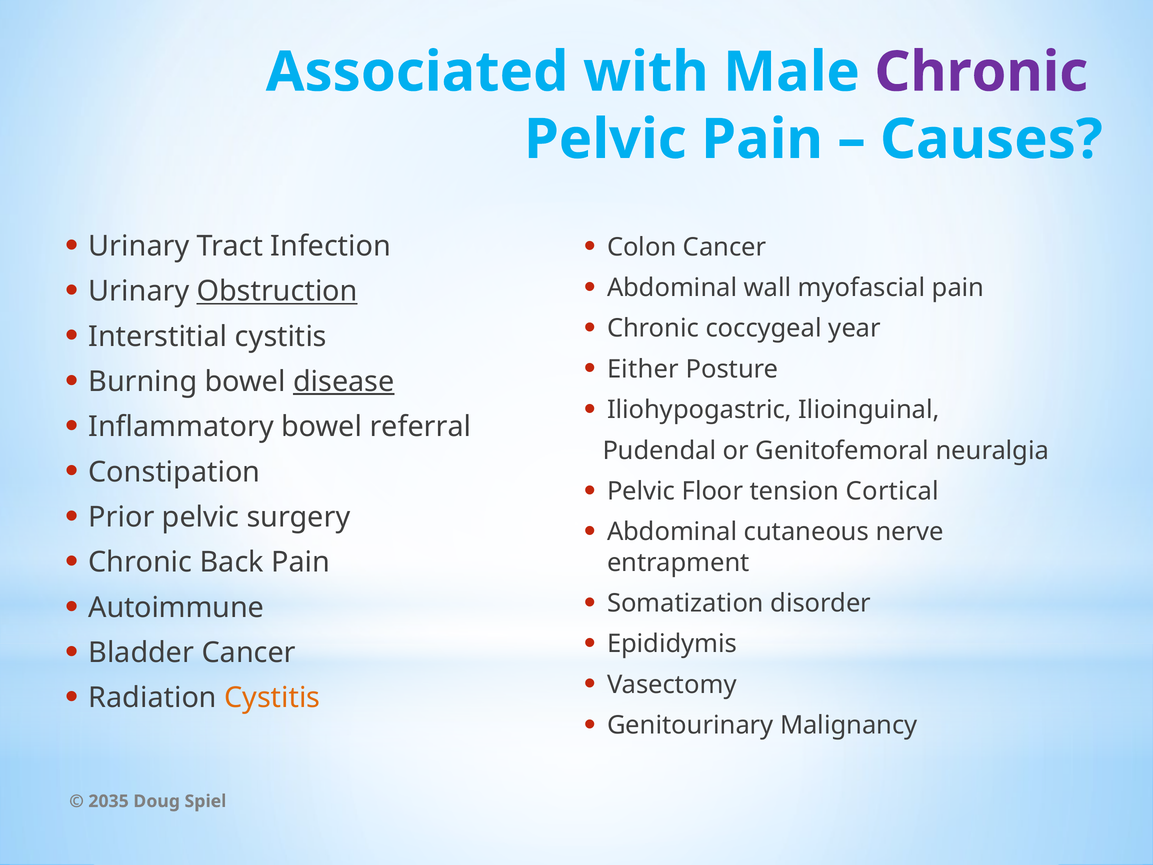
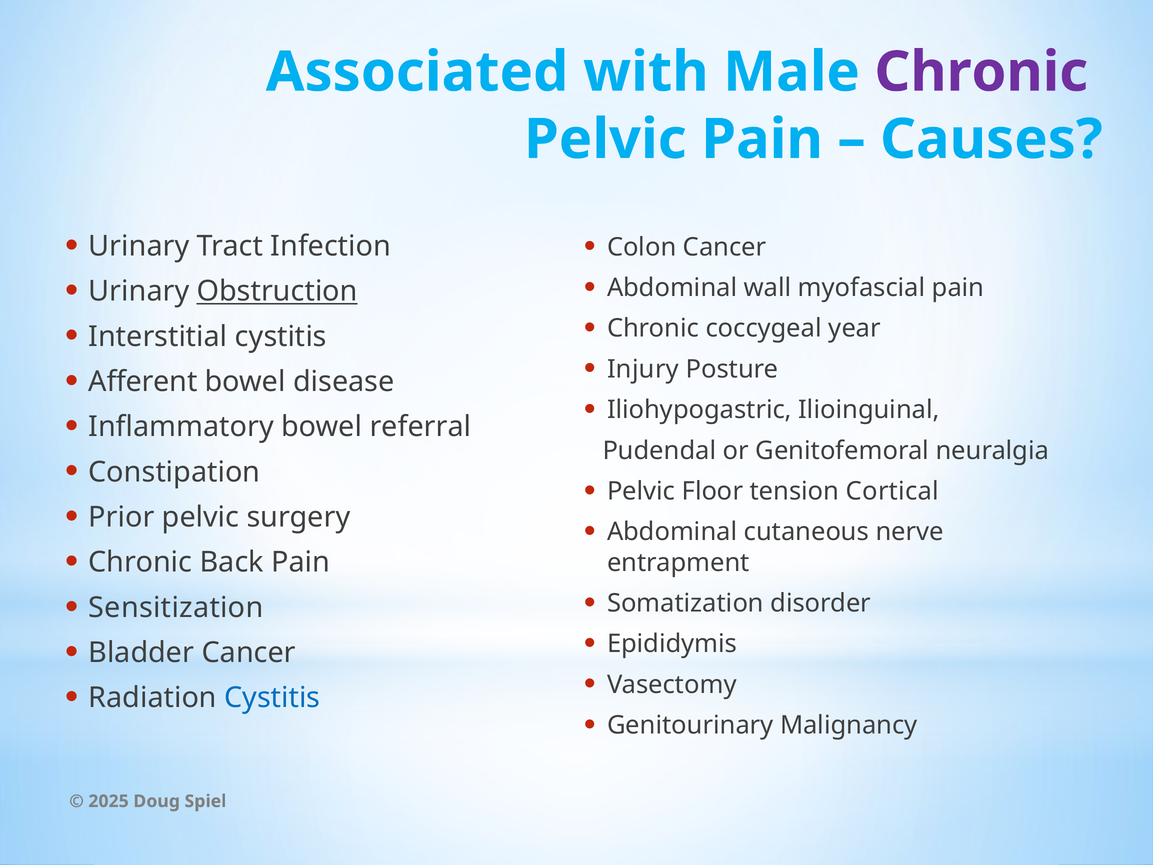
Either: Either -> Injury (643, 369)
Burning: Burning -> Afferent (143, 382)
disease underline: present -> none (344, 382)
Autoimmune: Autoimmune -> Sensitization (176, 607)
Cystitis colour: orange -> blue (272, 698)
2035: 2035 -> 2025 (109, 801)
